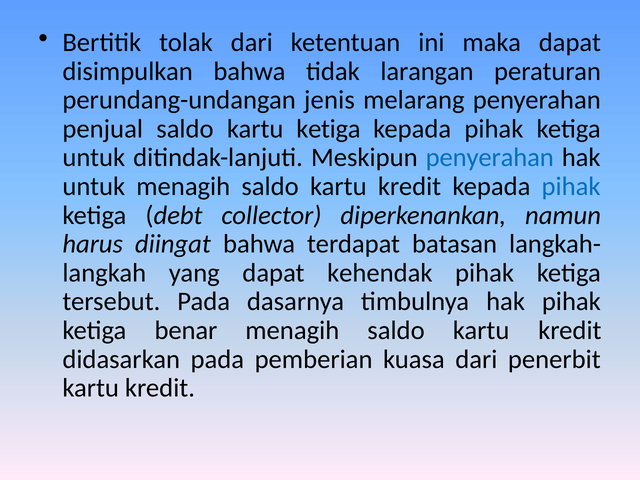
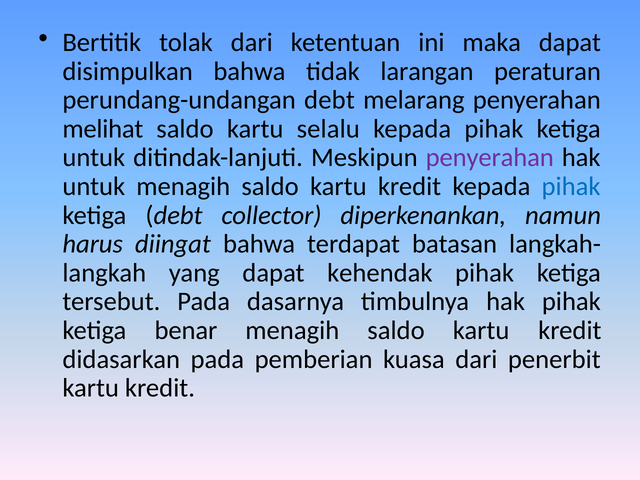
perundang-undangan jenis: jenis -> debt (329, 100)
penjual: penjual -> melihat (103, 129)
kartu ketiga: ketiga -> selalu (328, 129)
penyerahan colour: blue -> purple (490, 158)
